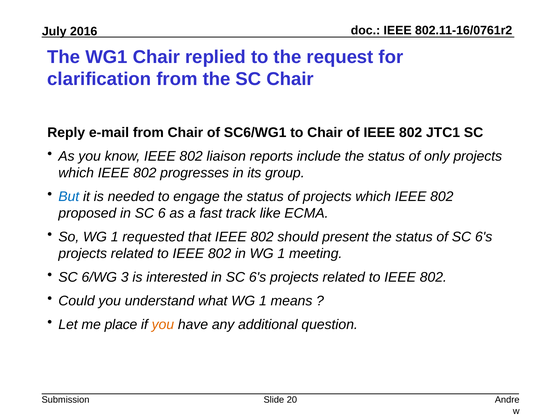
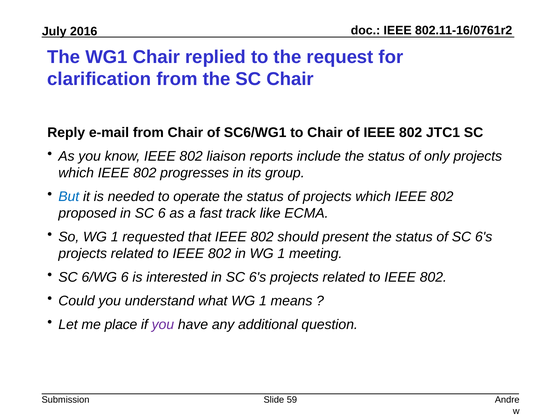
engage: engage -> operate (197, 197)
6/WG 3: 3 -> 6 (125, 277)
you colour: orange -> purple (163, 324)
20: 20 -> 59 (292, 400)
